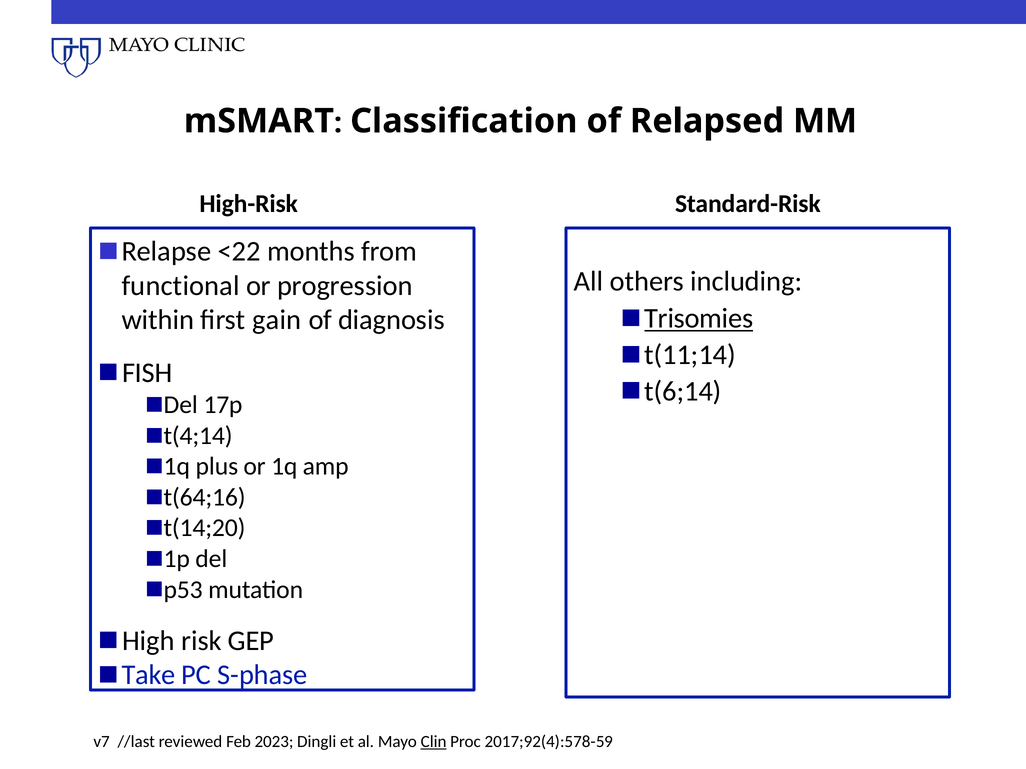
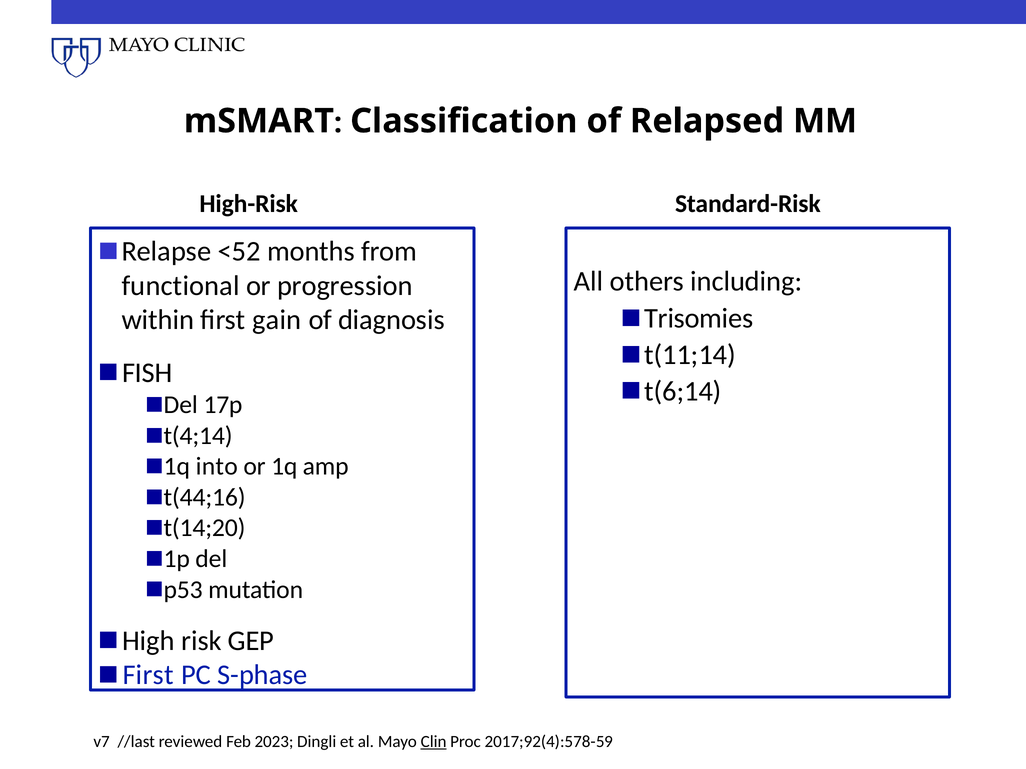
<22: <22 -> <52 (239, 252)
Trisomies underline: present -> none (699, 319)
plus: plus -> into (217, 467)
t(64;16: t(64;16 -> t(44;16 (205, 498)
Take: Take -> First (148, 675)
